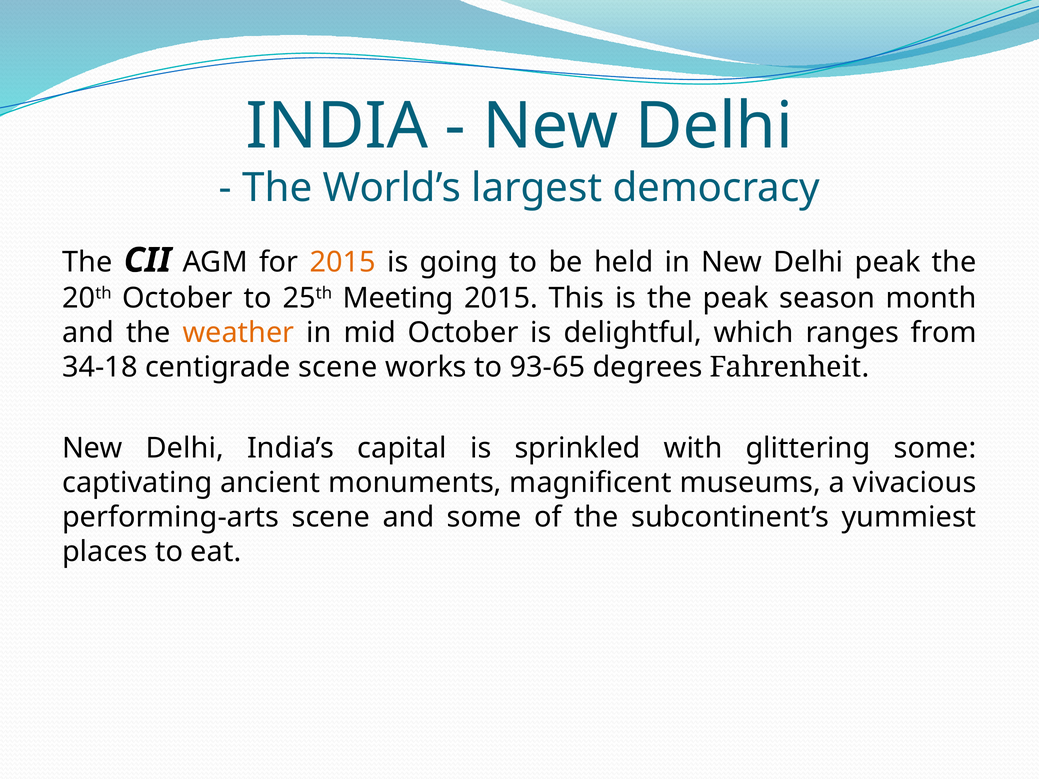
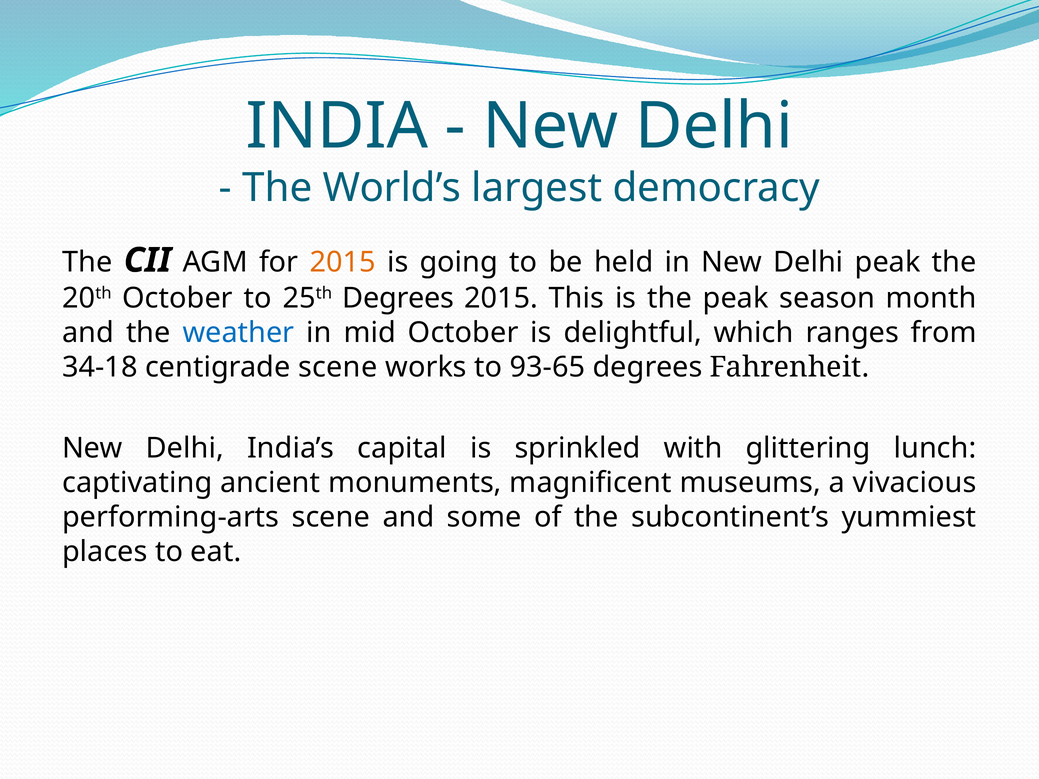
25th Meeting: Meeting -> Degrees (398, 298)
weather colour: orange -> blue (239, 333)
glittering some: some -> lunch (935, 448)
